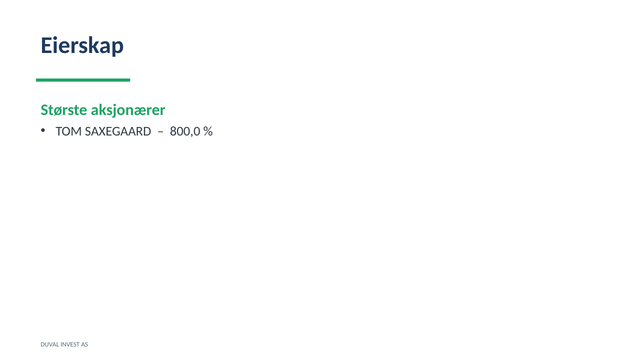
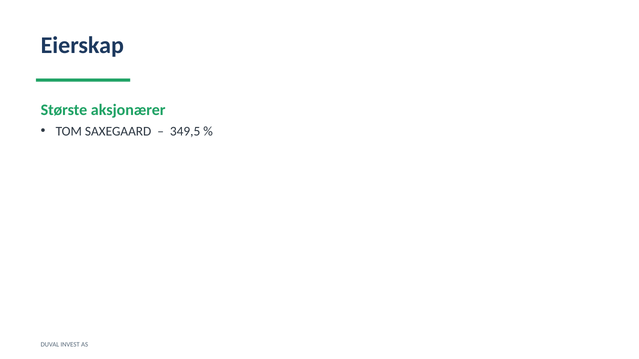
800,0: 800,0 -> 349,5 (185, 131)
